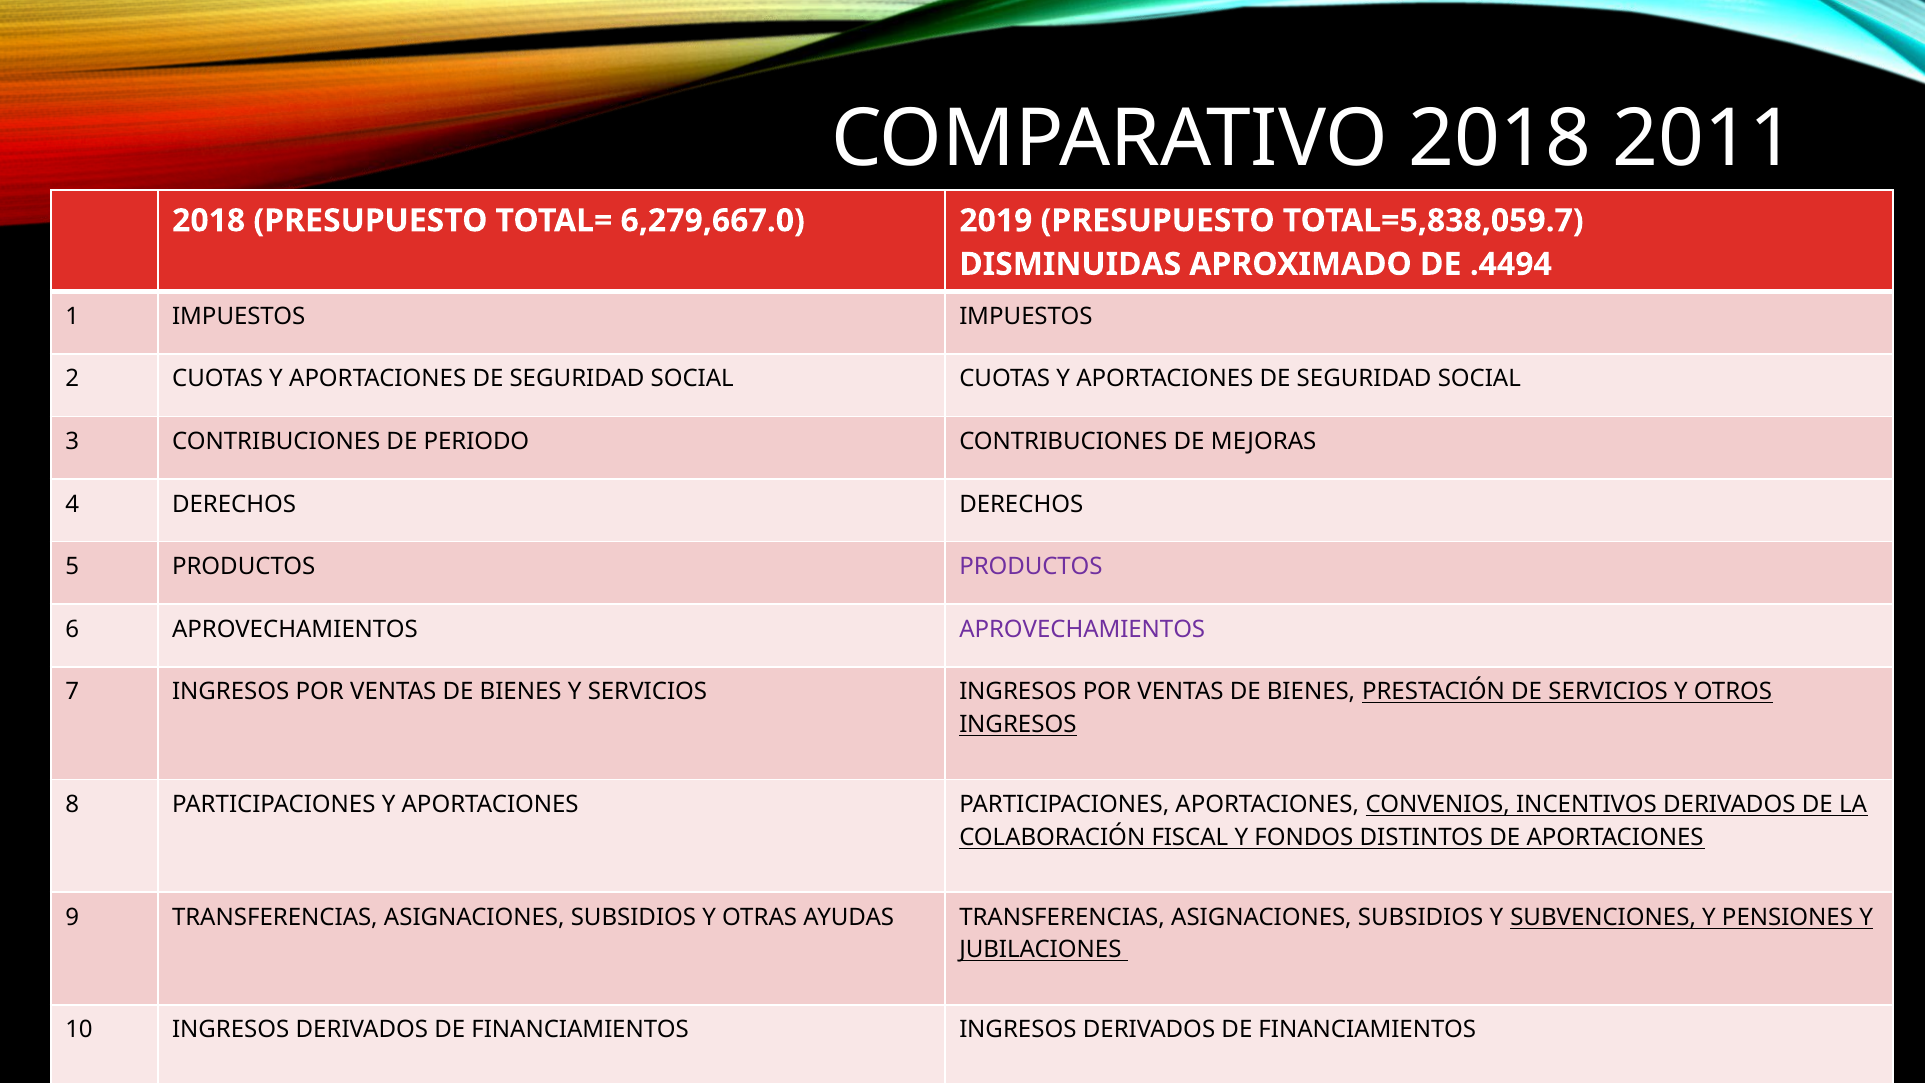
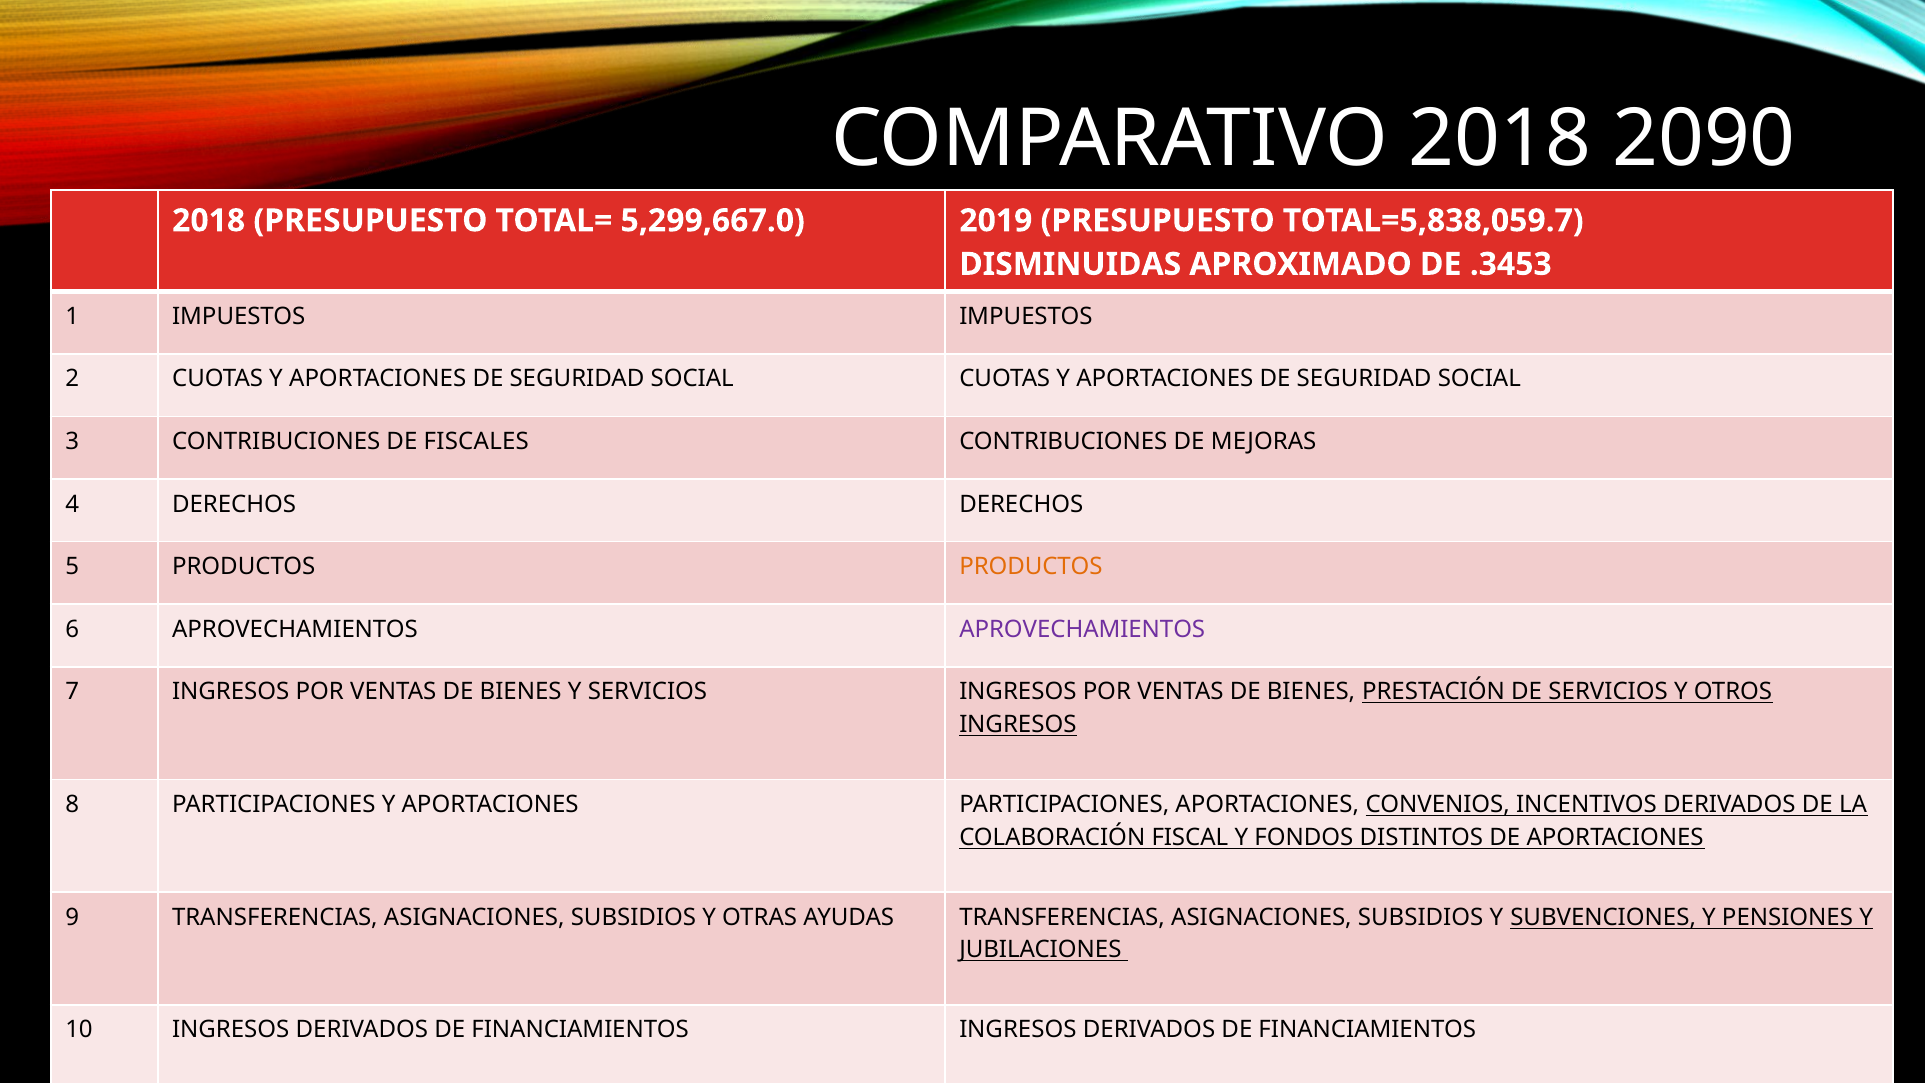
2011: 2011 -> 2090 (1704, 139)
6,279,667.0: 6,279,667.0 -> 5,299,667.0 (713, 221)
.4494: .4494 -> .3453 (1511, 264)
PERIODO: PERIODO -> FISCALES (476, 441)
PRODUCTOS colour: purple -> orange (1031, 567)
